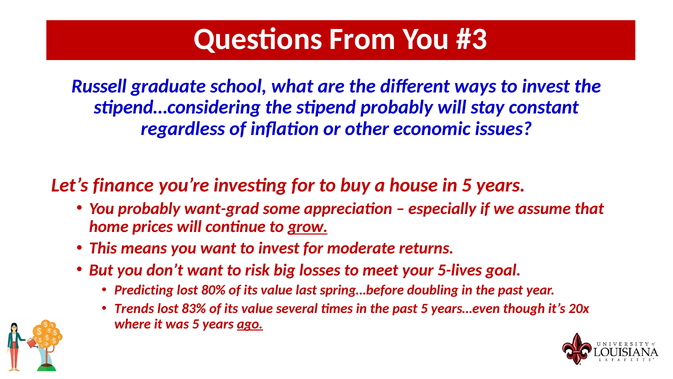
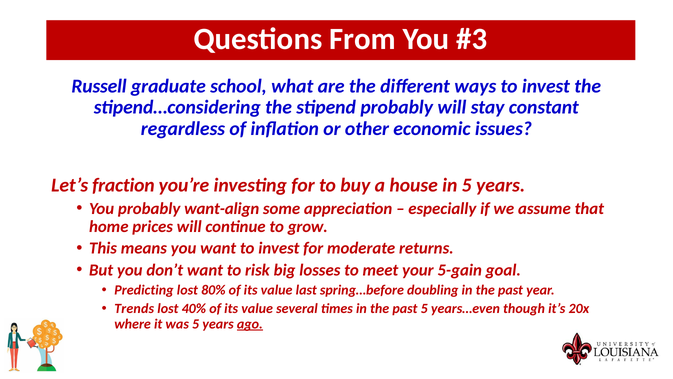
finance: finance -> fraction (123, 185)
want-grad: want-grad -> want-align (222, 208)
grow underline: present -> none (308, 226)
5-lives: 5-lives -> 5-gain (460, 270)
83%: 83% -> 40% (194, 308)
